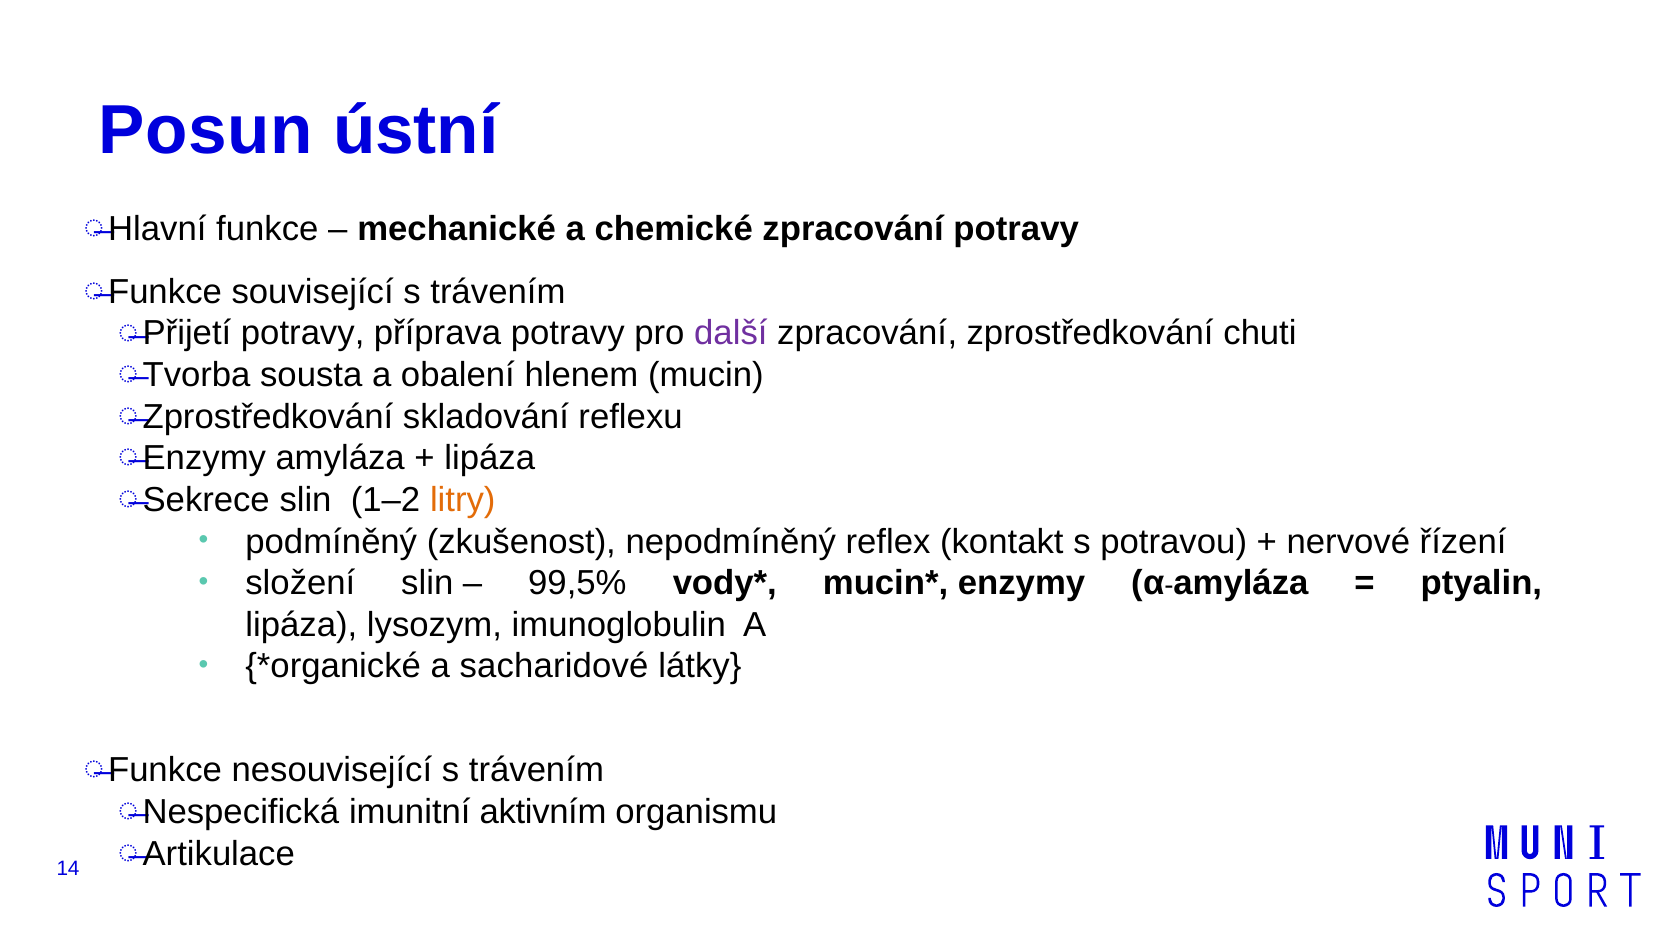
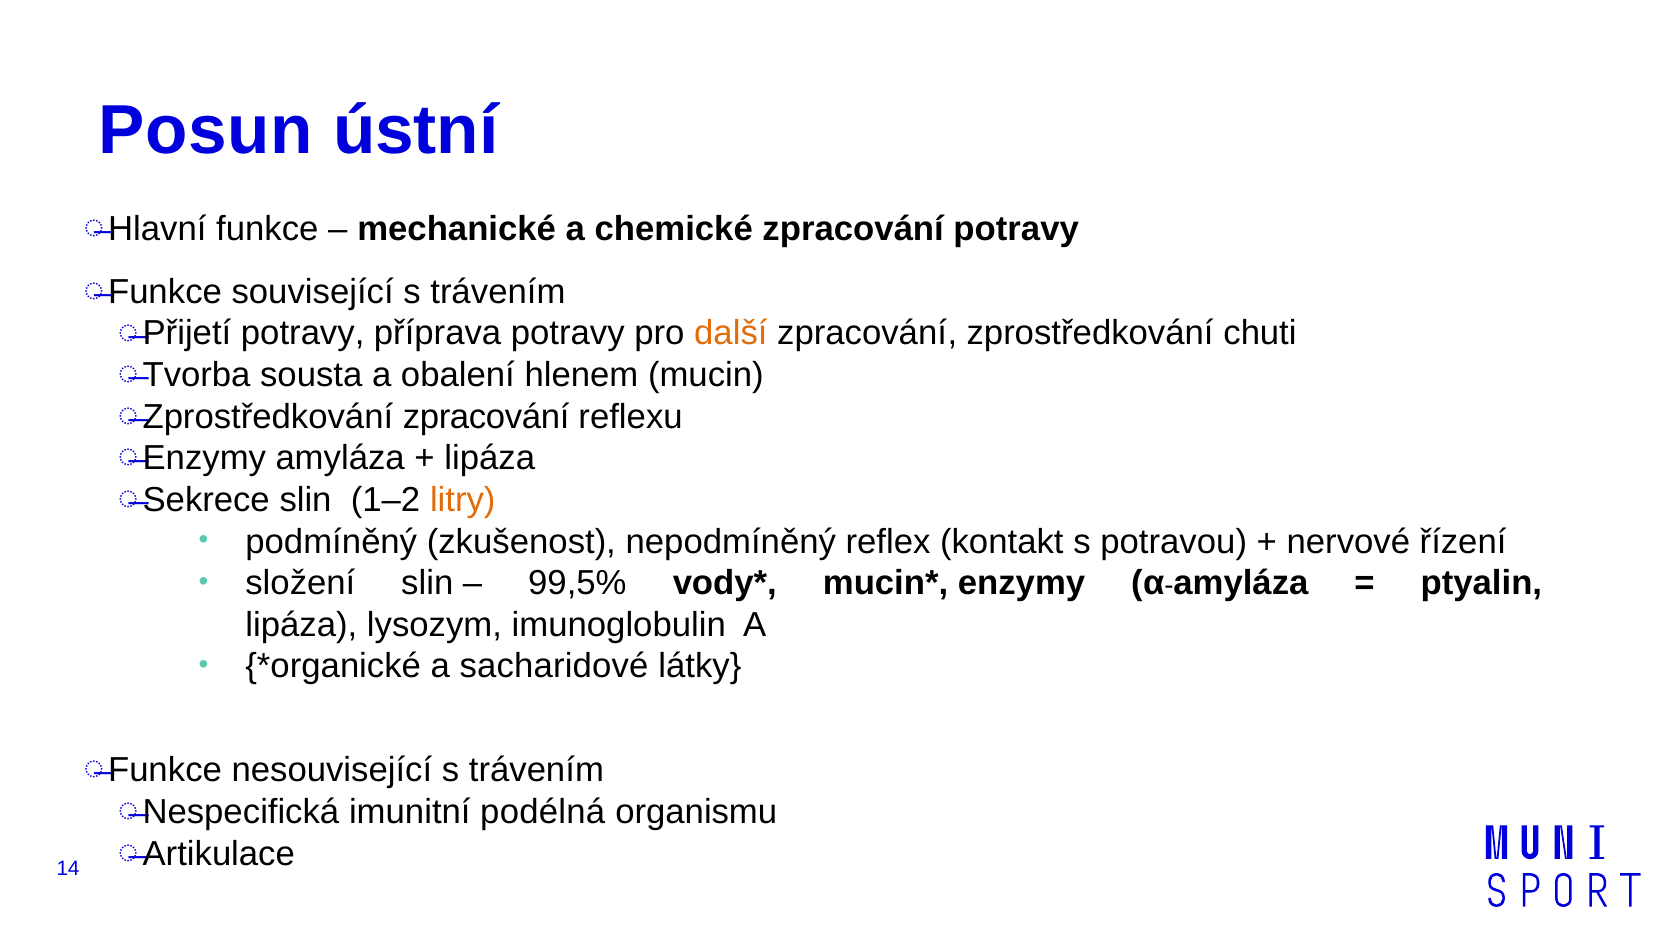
další colour: purple -> orange (731, 334)
skladování: skladování -> zpracování (486, 417)
aktivním: aktivním -> podélná (543, 813)
